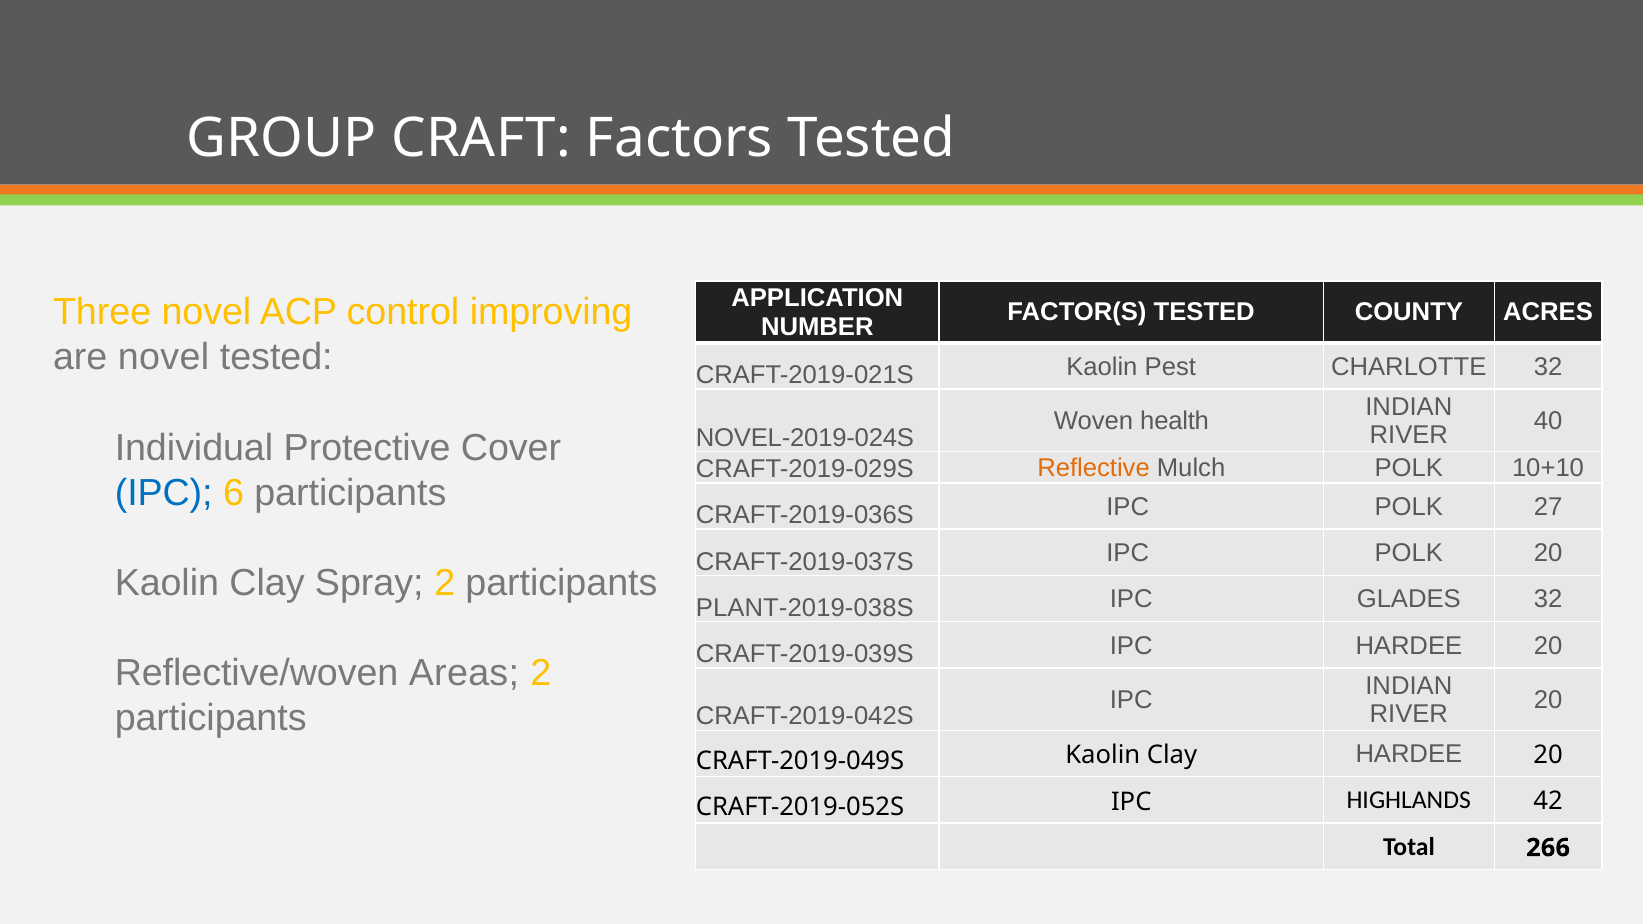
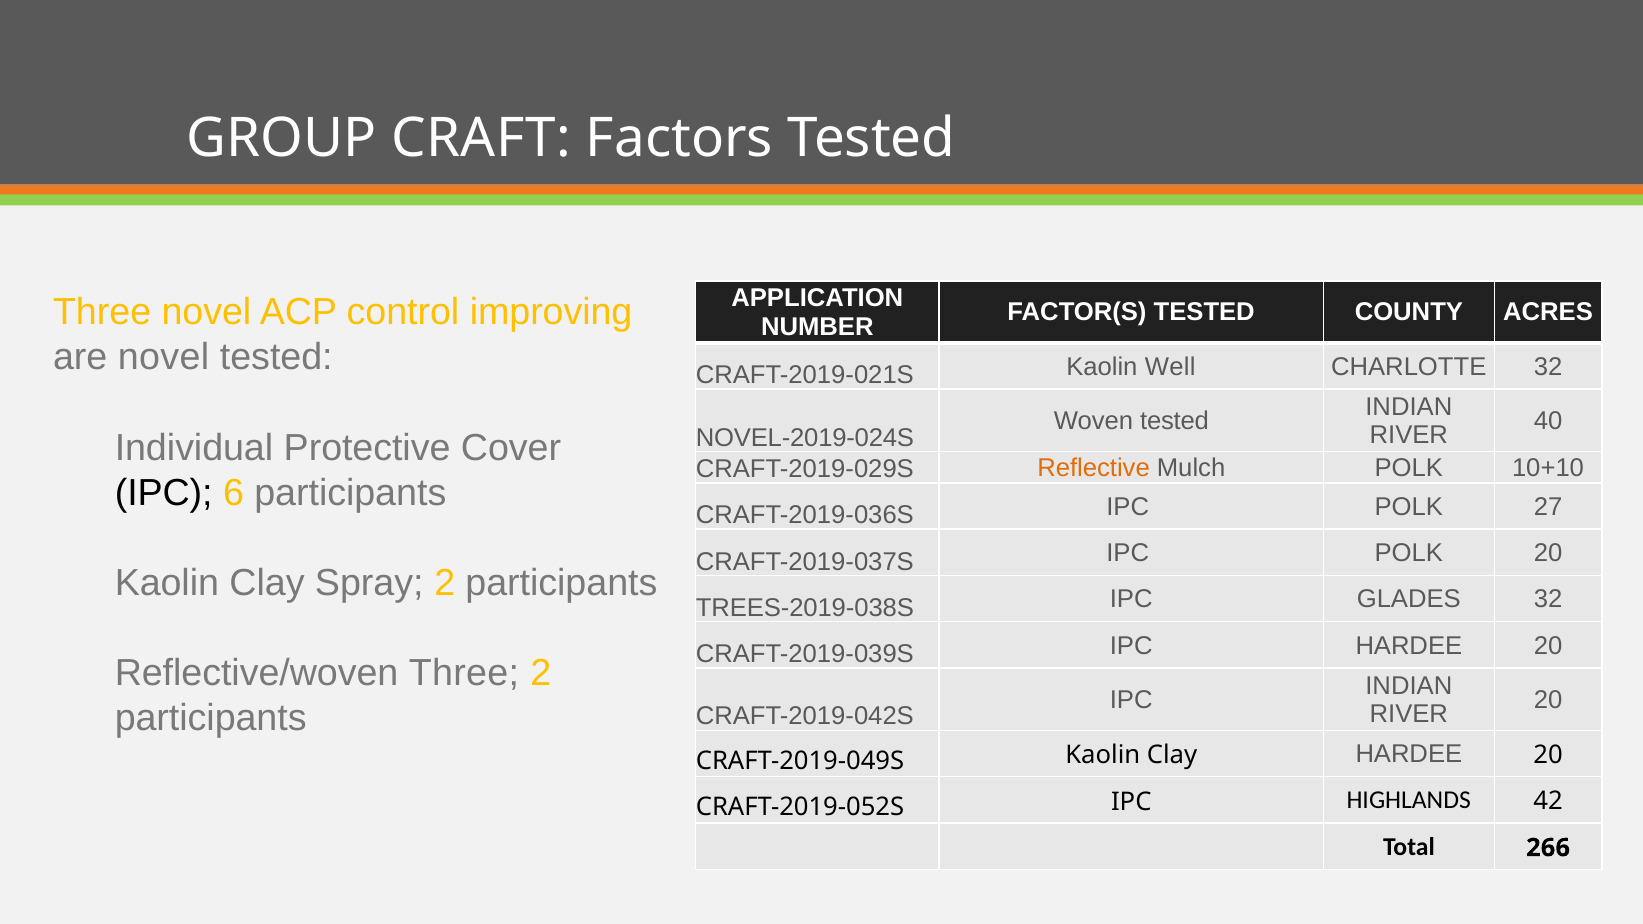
Pest: Pest -> Well (1170, 367)
Woven health: health -> tested (1175, 421)
IPC colour: blue -> black (164, 493)
PLANT-2019-038S: PLANT-2019-038S -> TREES-2019-038S (805, 608)
Reflective/woven Areas: Areas -> Three (464, 674)
